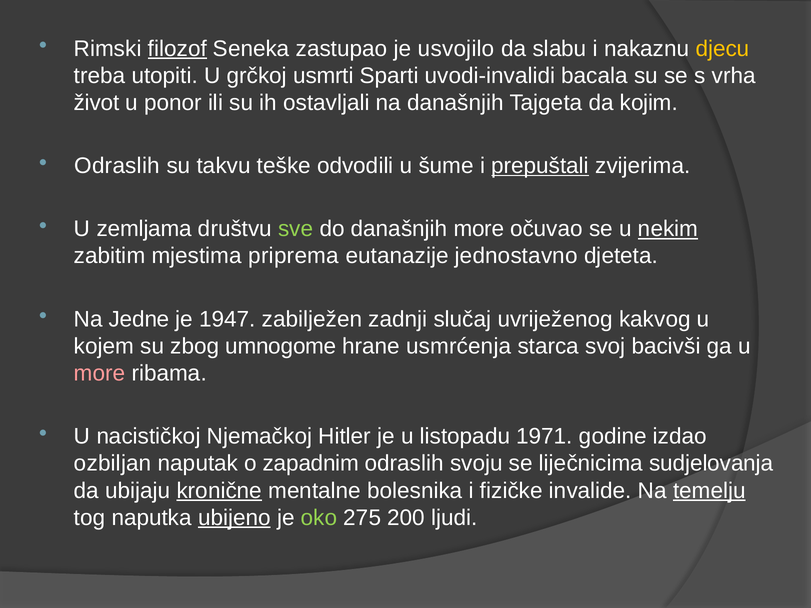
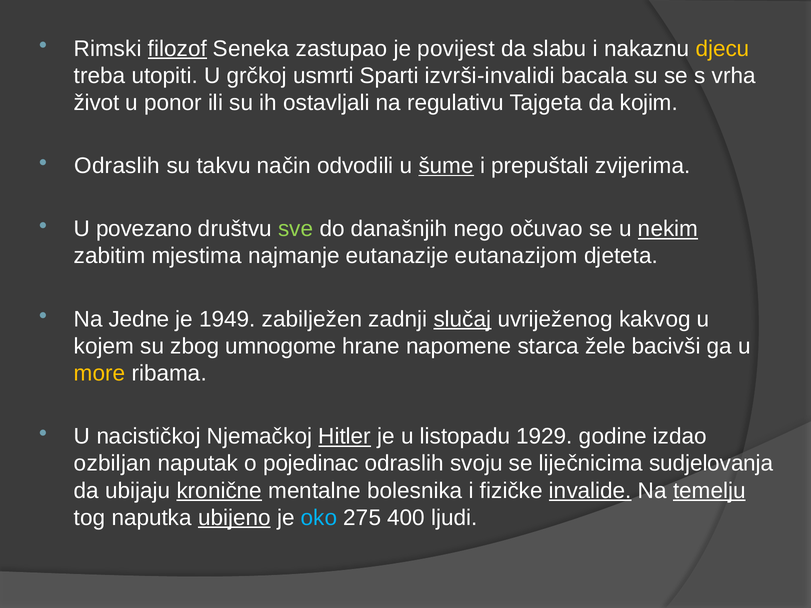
usvojilo: usvojilo -> povijest (456, 49)
uvodi-invalidi: uvodi-invalidi -> izvrši-invalidi (490, 76)
na današnjih: današnjih -> regulativu (456, 103)
teške: teške -> način (284, 166)
šume underline: none -> present (446, 166)
prepuštali underline: present -> none (540, 166)
zemljama: zemljama -> povezano (144, 229)
današnjih more: more -> nego (479, 229)
priprema: priprema -> najmanje (294, 256)
jednostavno: jednostavno -> eutanazijom (516, 256)
1947: 1947 -> 1949 (227, 319)
slučaj underline: none -> present (462, 319)
usmrćenja: usmrćenja -> napomene (459, 346)
svoj: svoj -> žele (605, 346)
more colour: pink -> yellow (100, 373)
Hitler underline: none -> present (345, 437)
1971: 1971 -> 1929 (545, 437)
zapadnim: zapadnim -> pojedinac (311, 464)
invalide underline: none -> present (590, 491)
oko colour: light green -> light blue (319, 518)
200: 200 -> 400 (406, 518)
